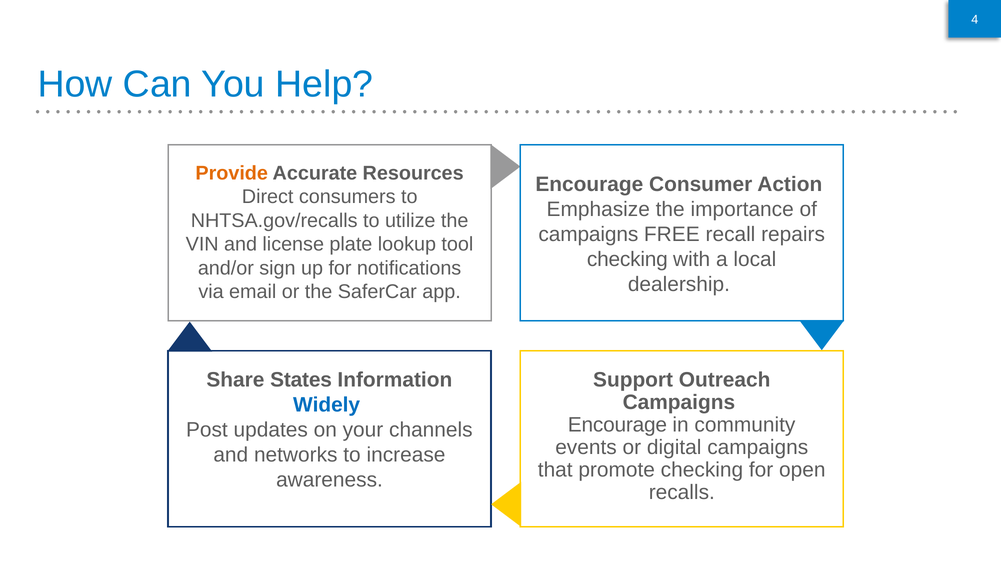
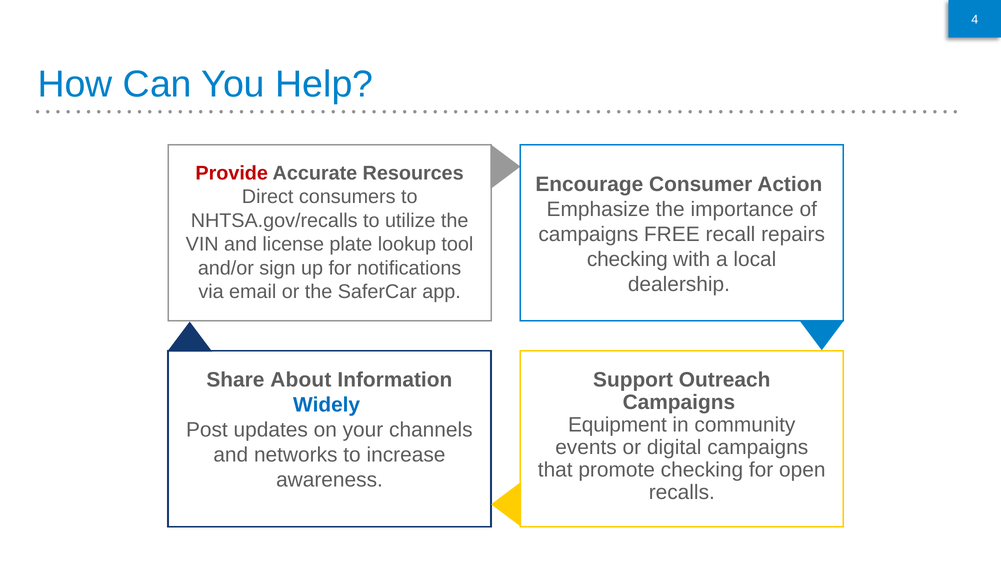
Provide colour: orange -> red (232, 173)
States: States -> About (301, 380)
Encourage: Encourage -> Equipment (617, 425)
